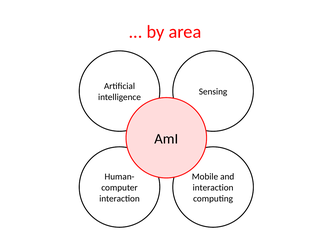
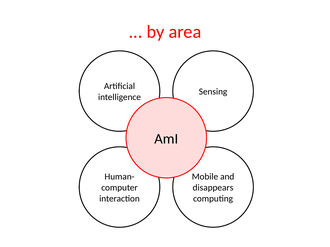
interaction: interaction -> disappears (213, 188)
